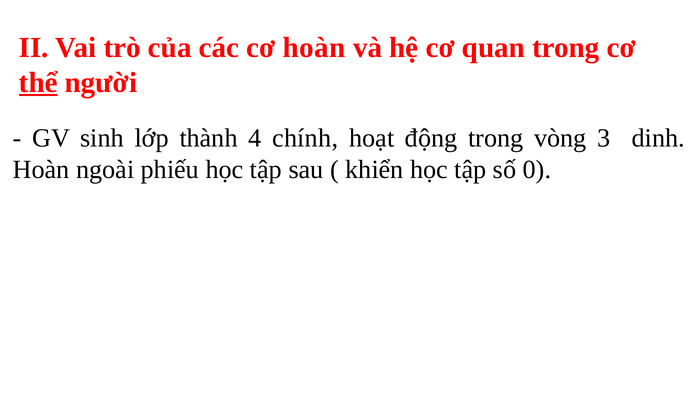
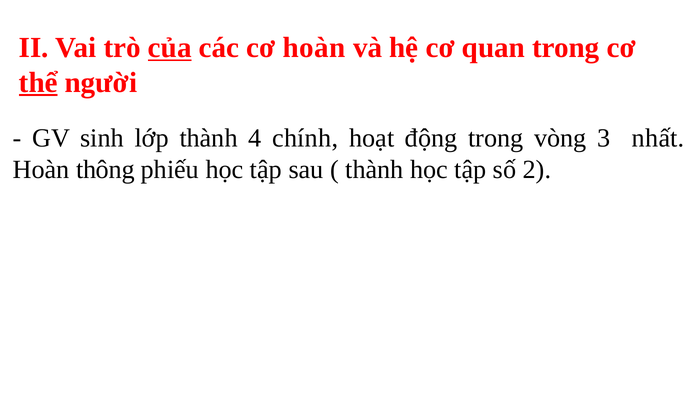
của underline: none -> present (170, 48)
dinh: dinh -> nhất (658, 138)
ngoài: ngoài -> thông (105, 170)
khiển: khiển -> thành (374, 170)
0: 0 -> 2 (537, 170)
